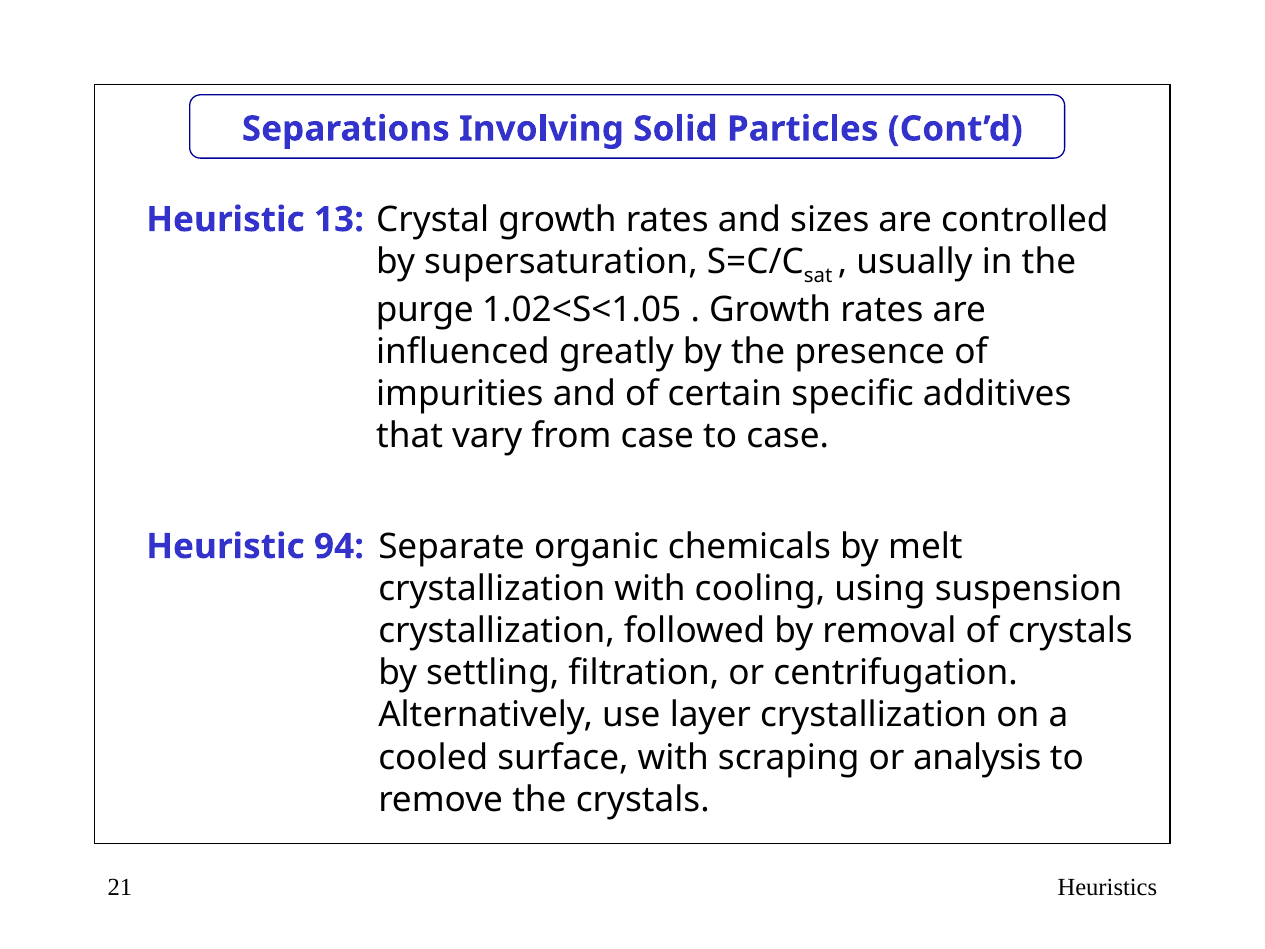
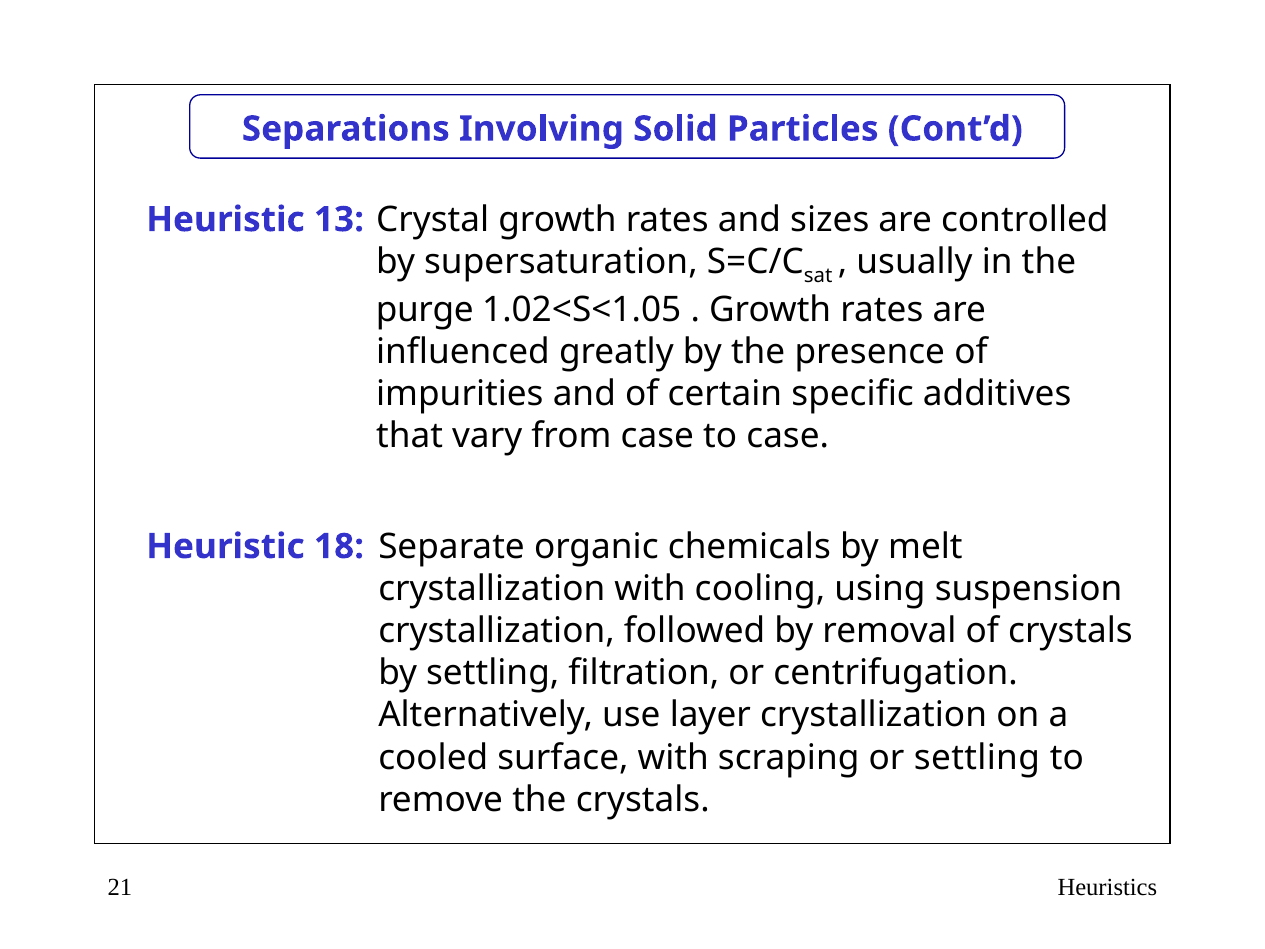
94: 94 -> 18 (339, 546)
or analysis: analysis -> settling (977, 757)
